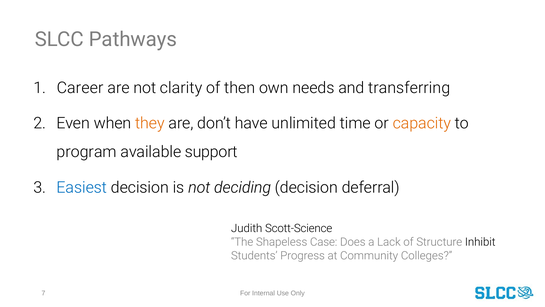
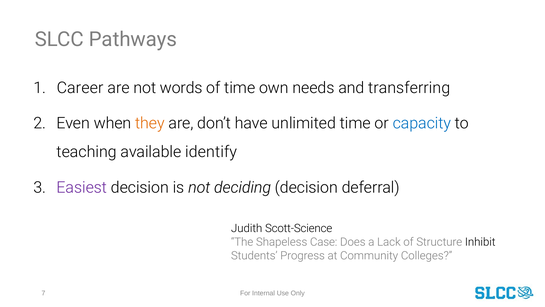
clarity: clarity -> words (181, 88)
of then: then -> time (240, 88)
capacity colour: orange -> blue (422, 123)
program: program -> teaching (87, 152)
support: support -> identify (211, 152)
Easiest colour: blue -> purple (82, 187)
